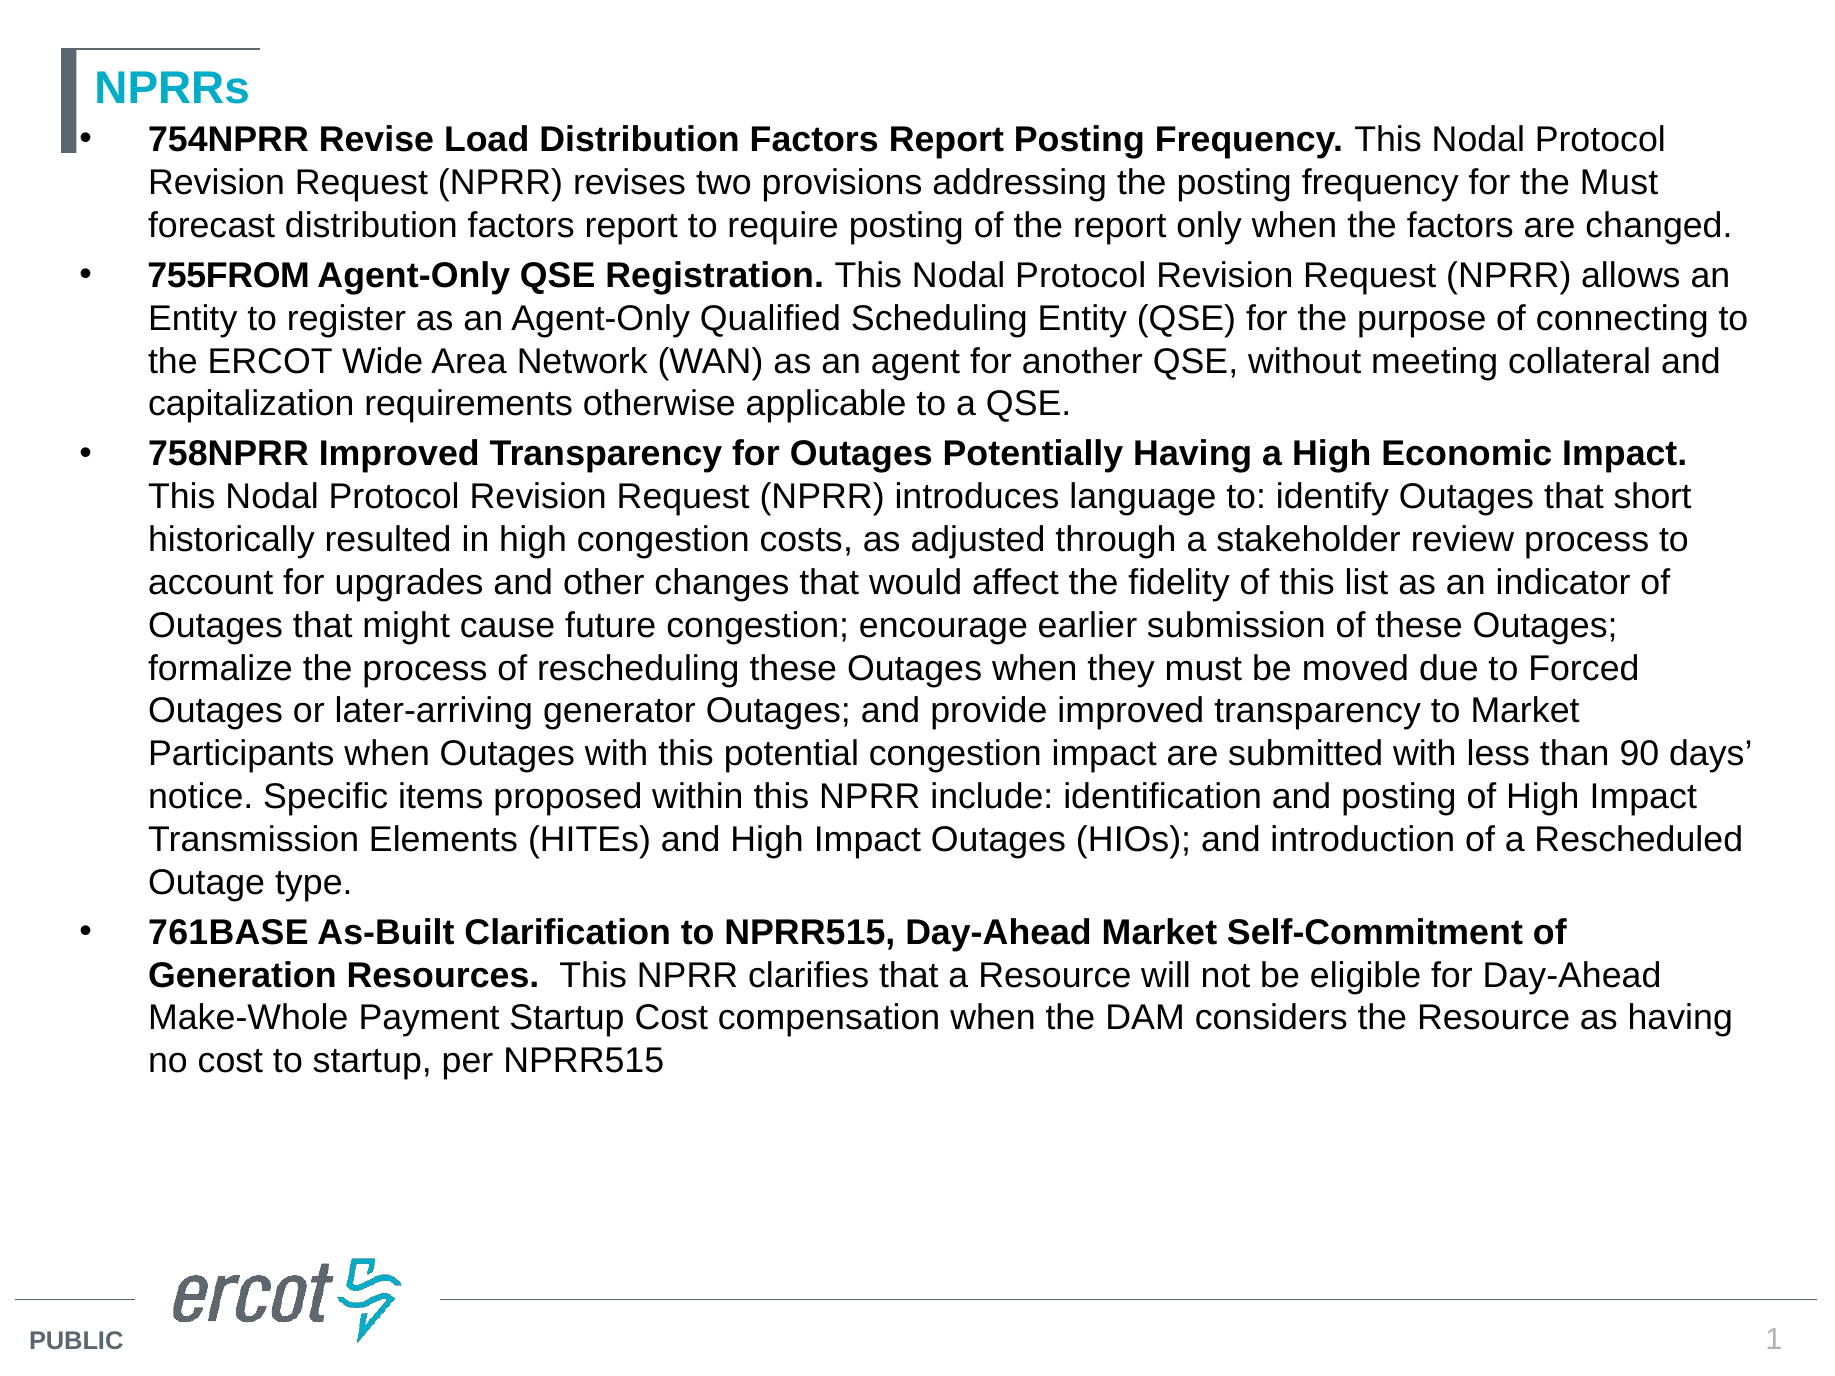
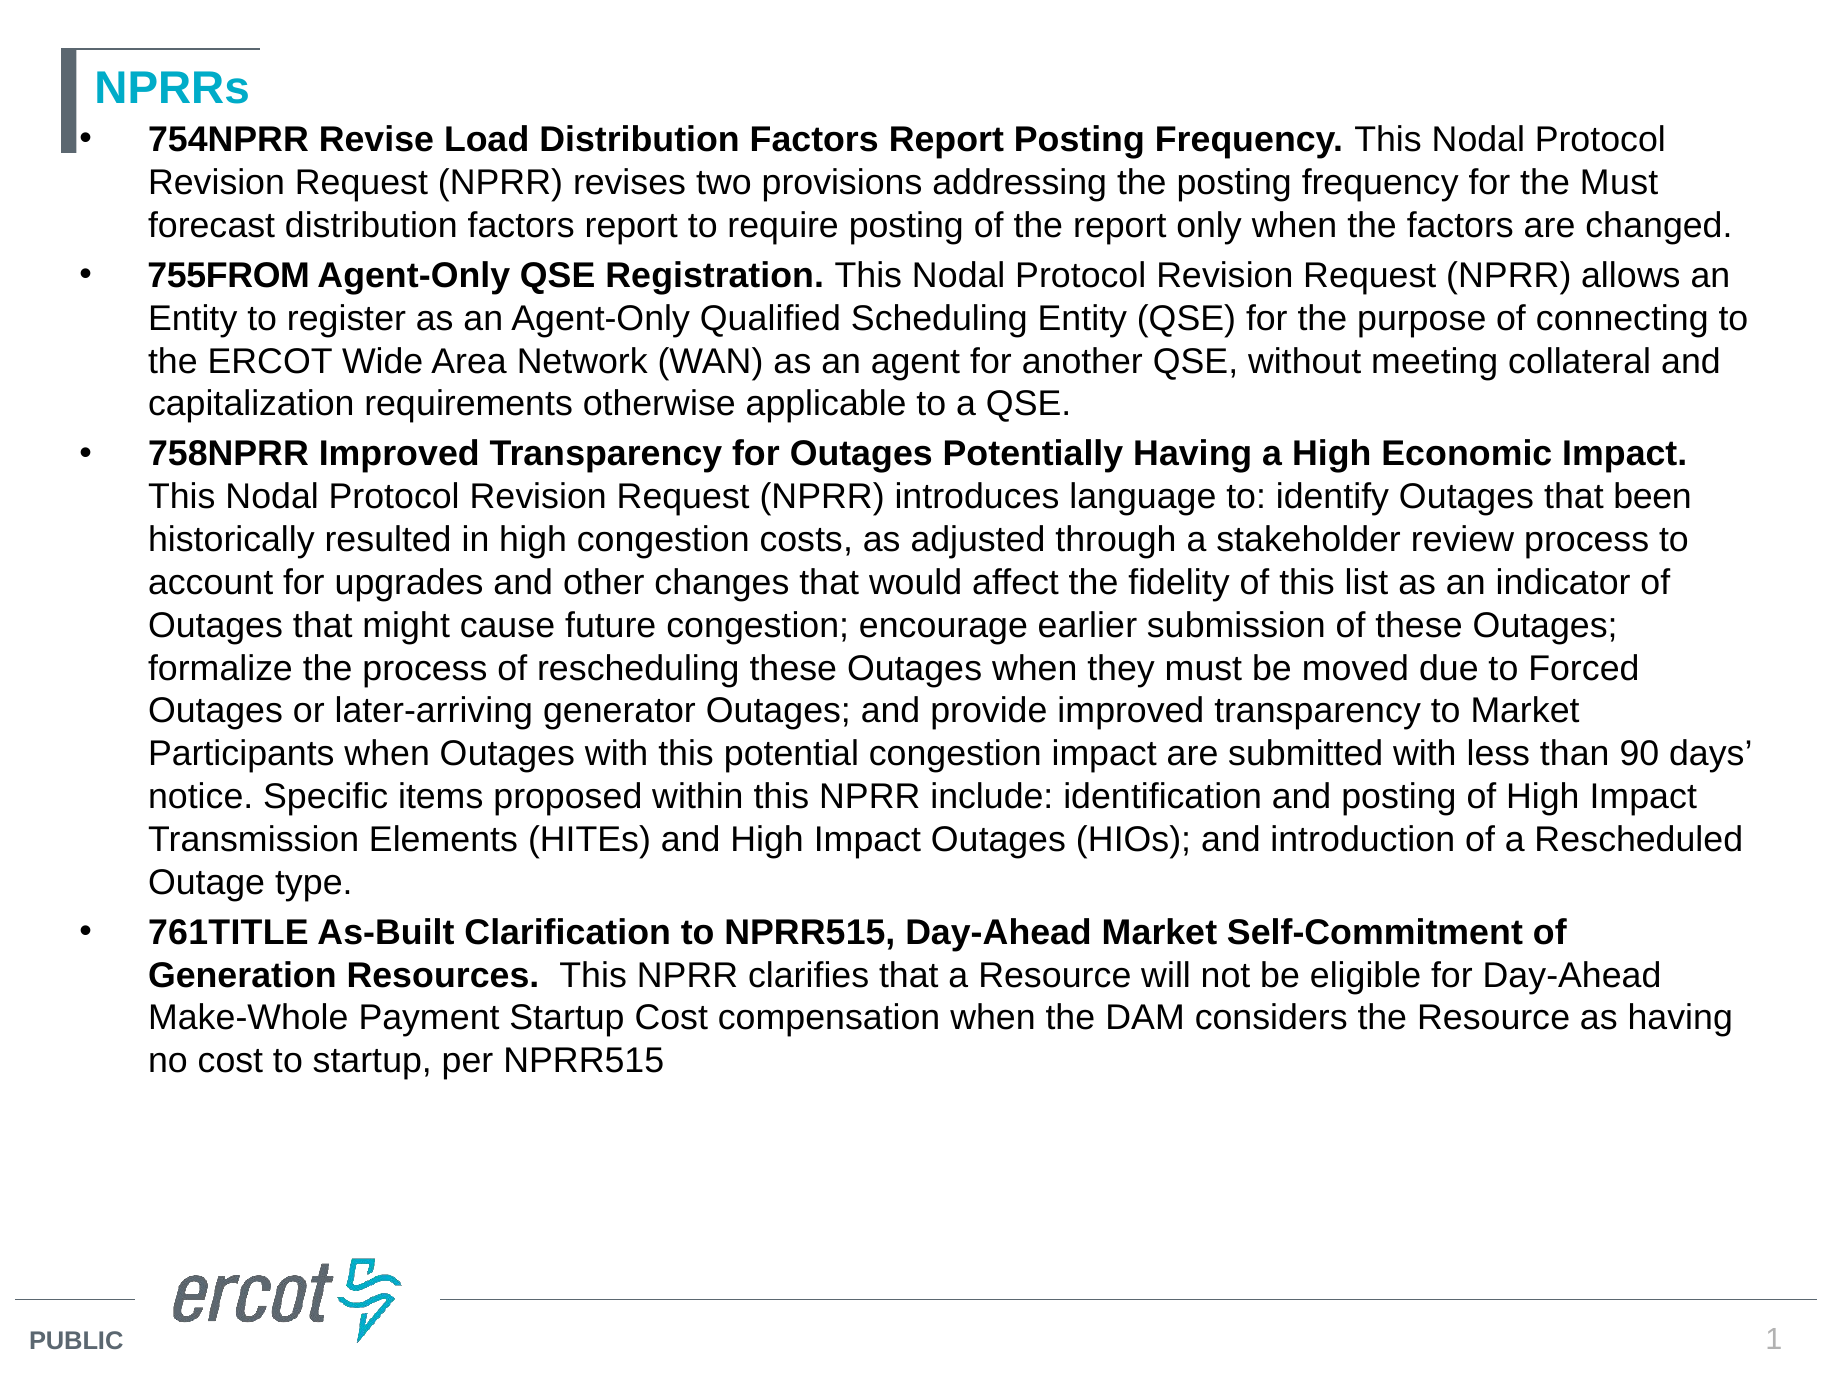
short: short -> been (1653, 497)
761BASE: 761BASE -> 761TITLE (228, 933)
